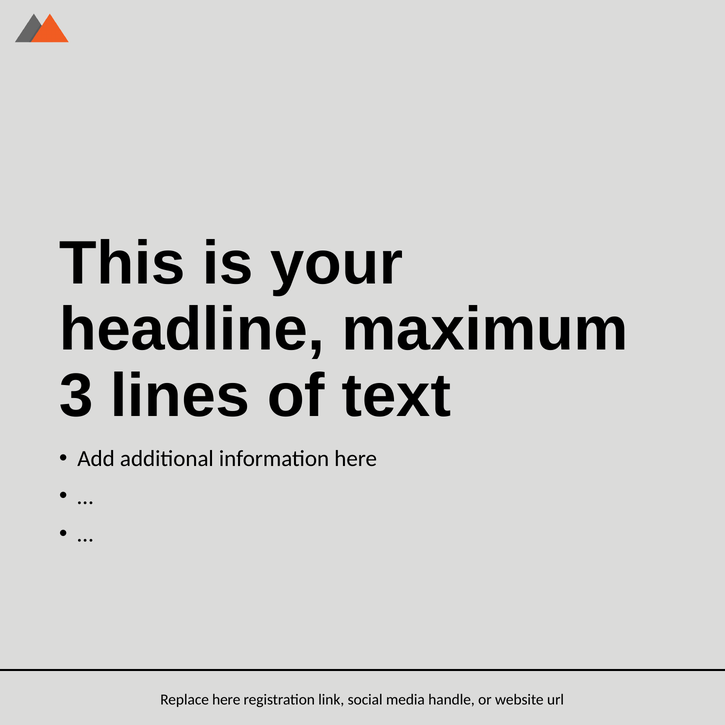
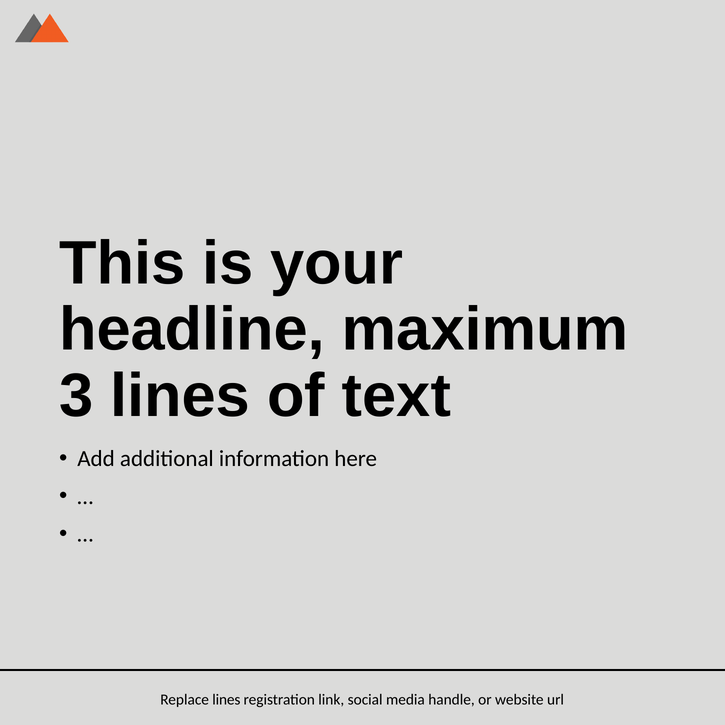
Replace here: here -> lines (226, 700)
